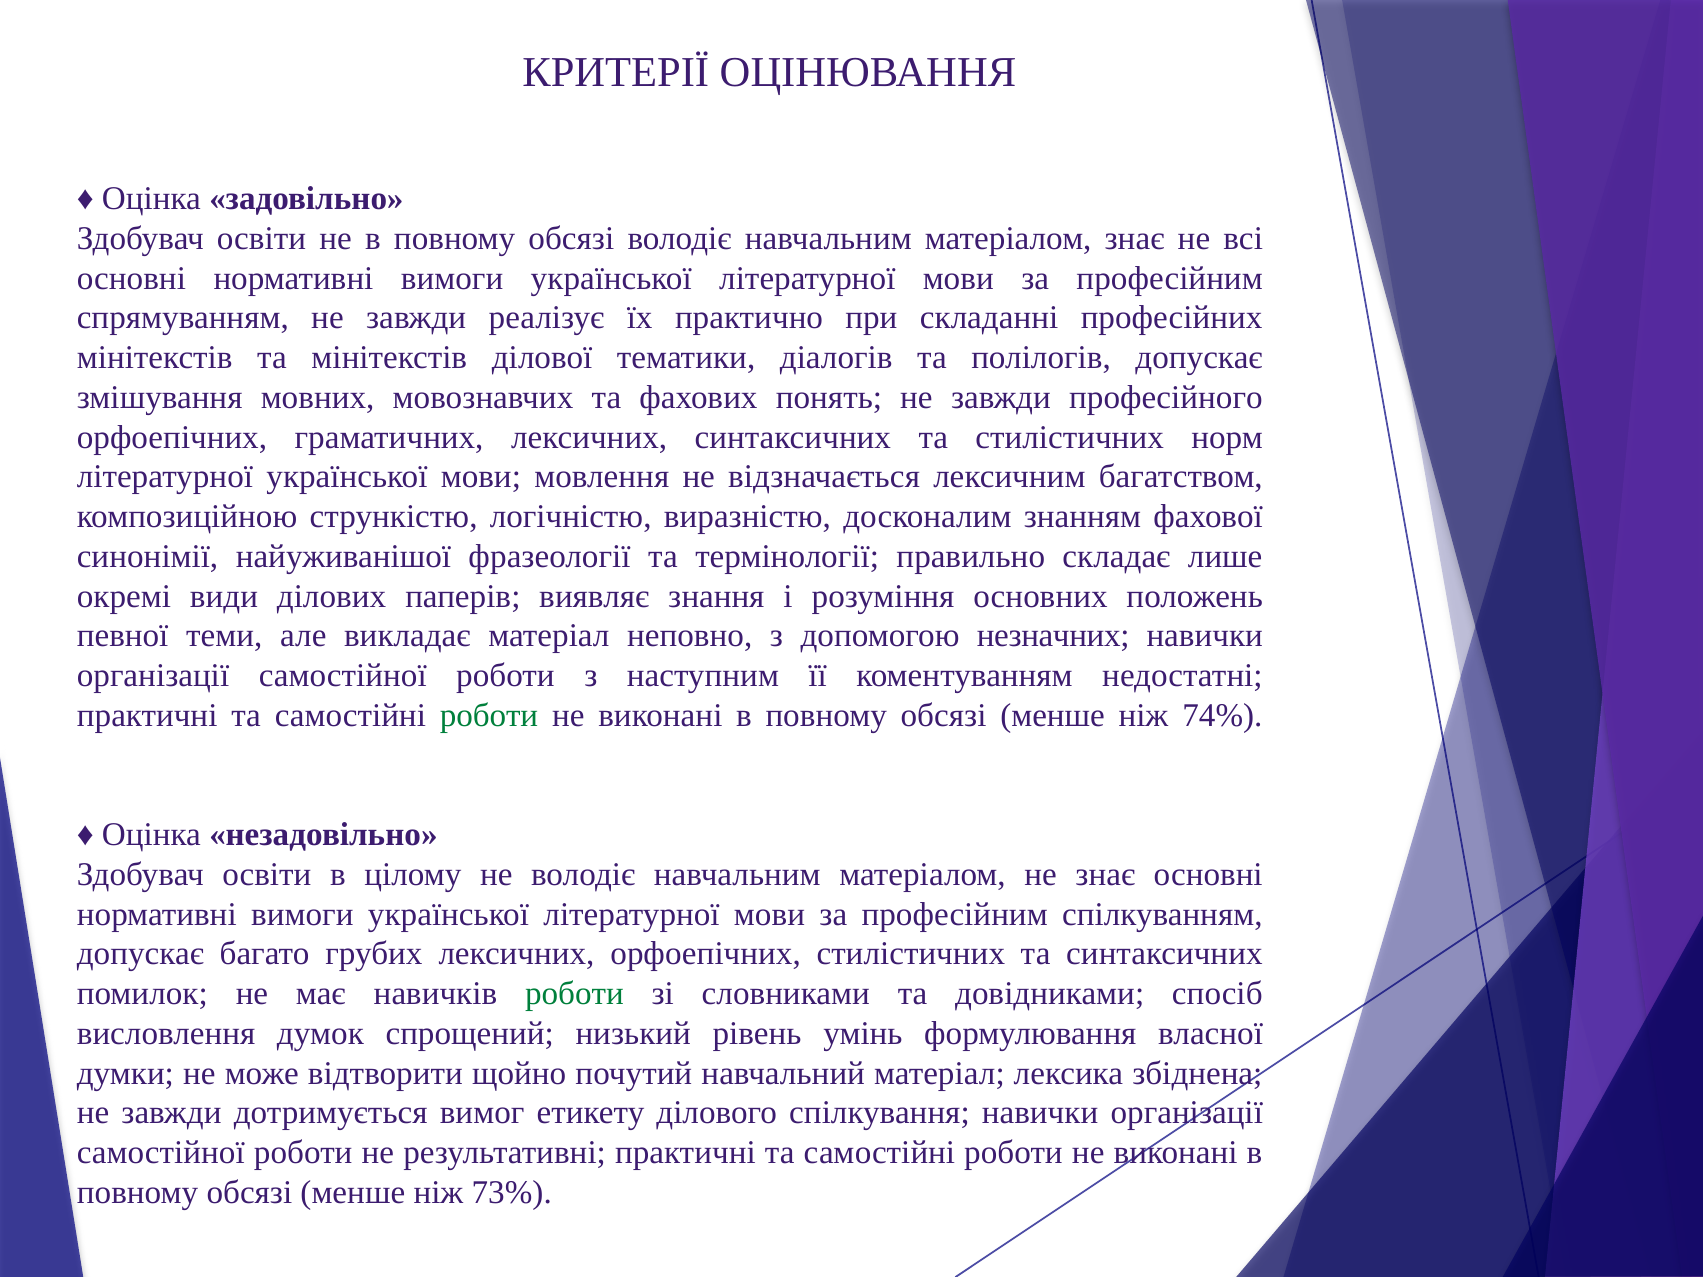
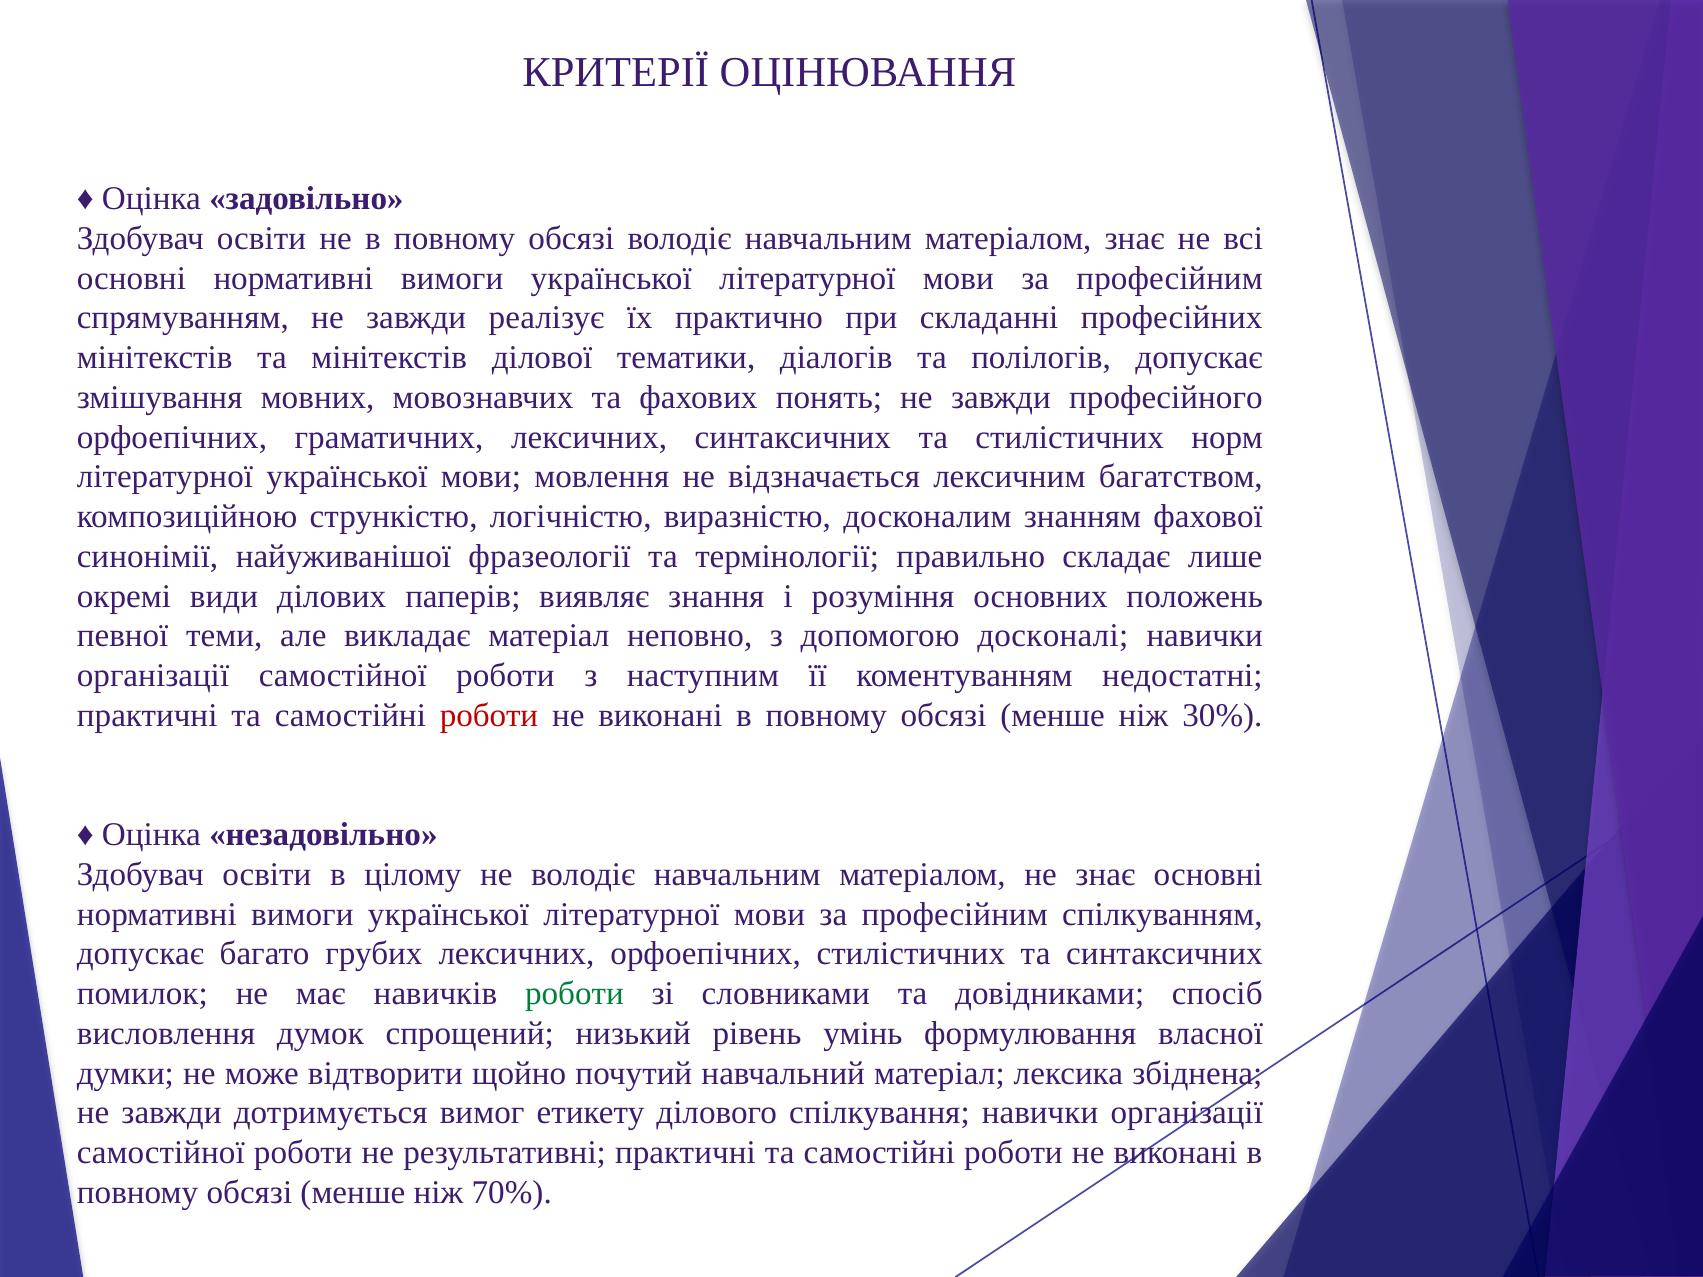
незначних: незначних -> досконалі (1053, 636)
роботи colour: green -> red (489, 716)
74%: 74% -> 30% (1222, 716)
73%: 73% -> 70% (512, 1193)
